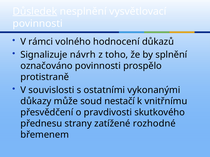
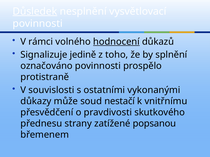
hodnocení underline: none -> present (116, 42)
návrh: návrh -> jedině (83, 55)
rozhodné: rozhodné -> popsanou (154, 124)
